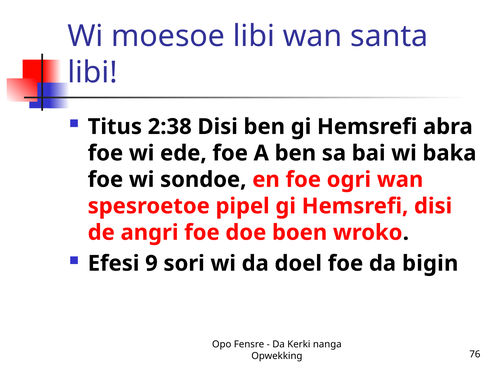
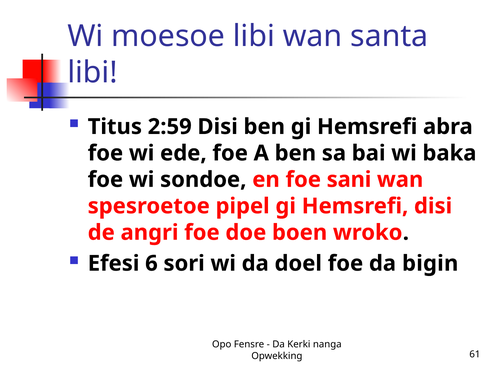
2:38: 2:38 -> 2:59 (170, 127)
ogri: ogri -> sani (349, 180)
9: 9 -> 6 (151, 263)
76: 76 -> 61 (475, 354)
